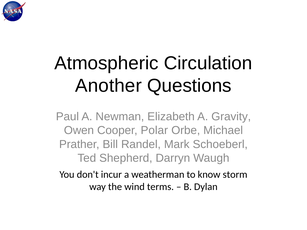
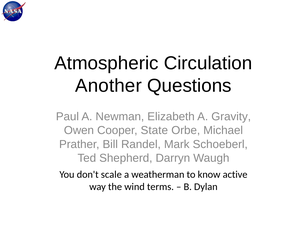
Polar: Polar -> State (154, 131)
incur: incur -> scale (111, 175)
storm: storm -> active (235, 175)
